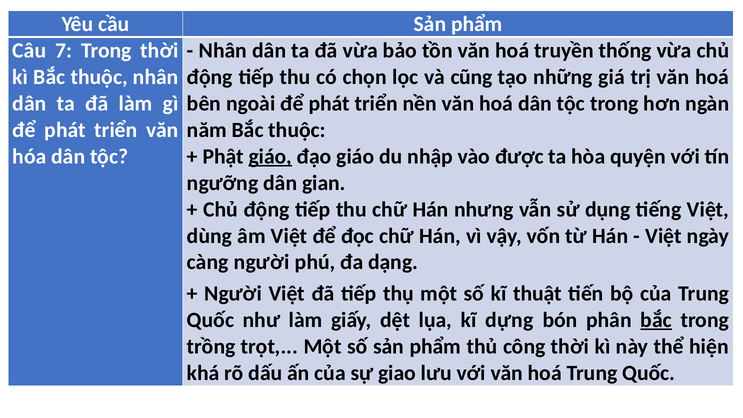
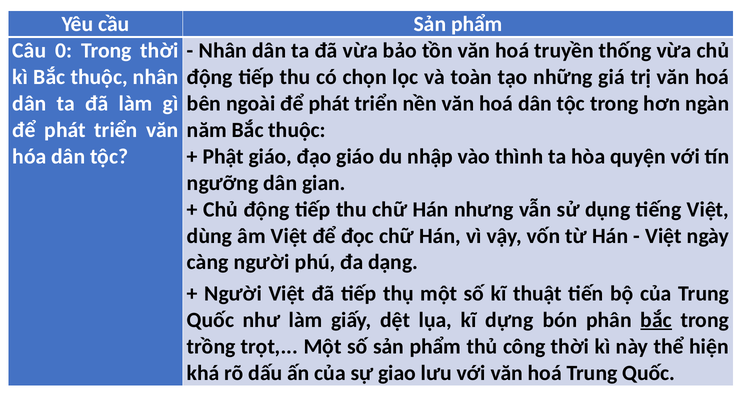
7: 7 -> 0 (64, 50)
cũng: cũng -> toàn (471, 77)
giáo underline: present -> none (270, 156)
được: được -> thình (519, 156)
